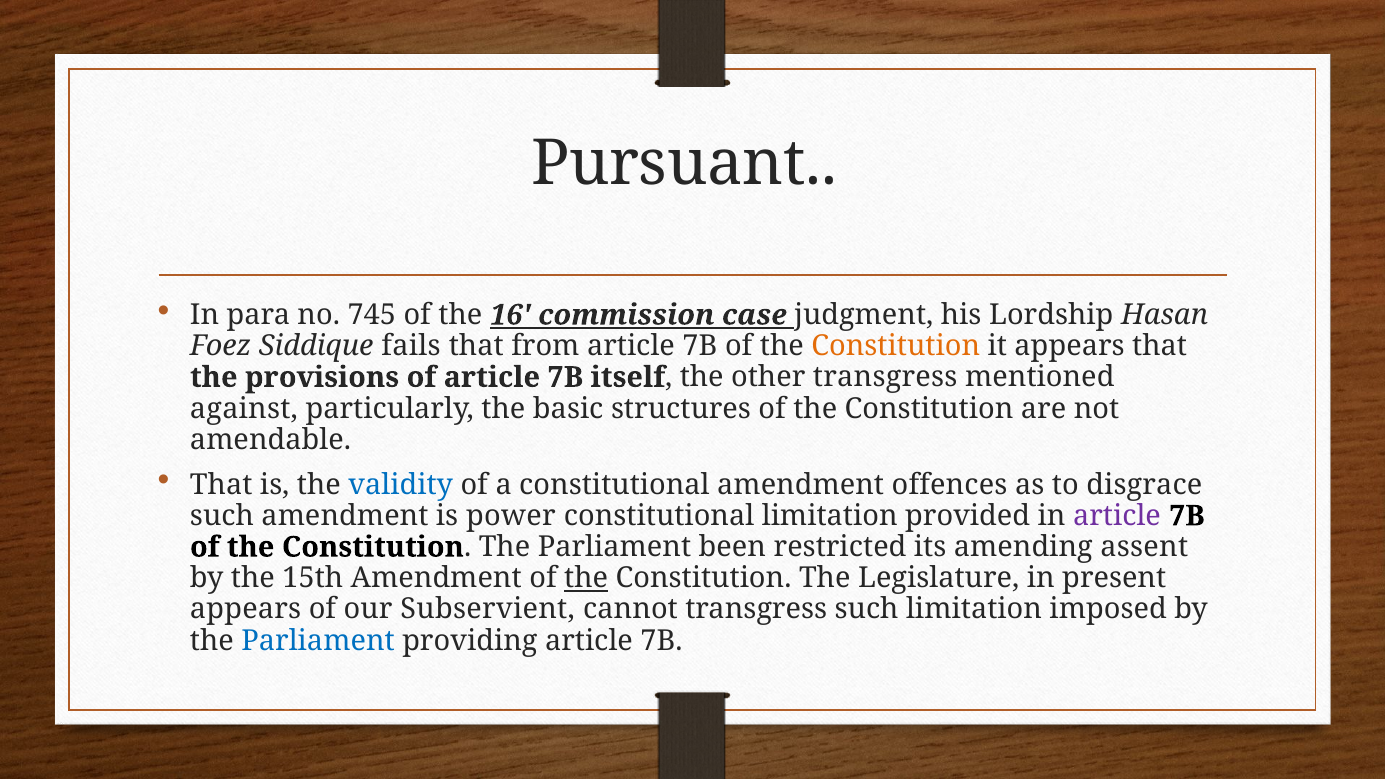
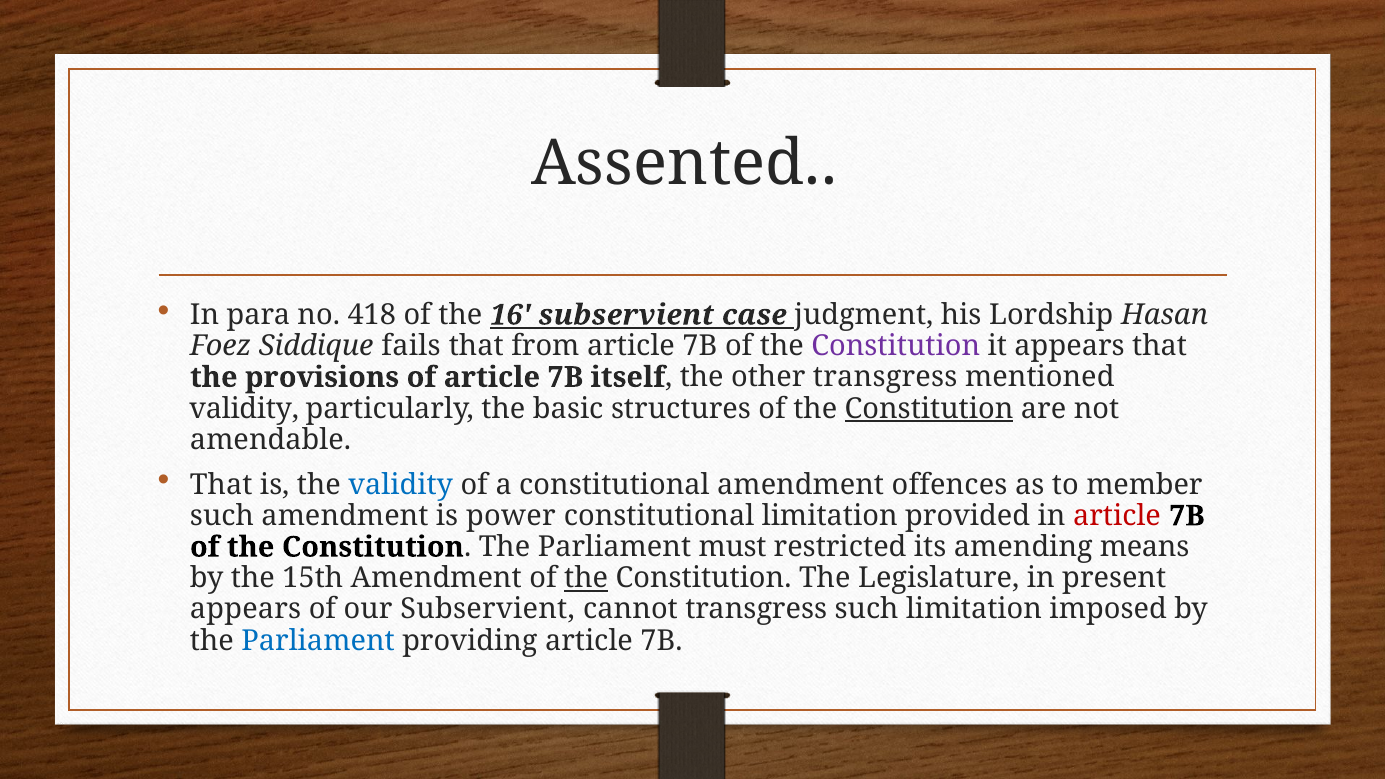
Pursuant: Pursuant -> Assented (684, 164)
745: 745 -> 418 (372, 315)
16 commission: commission -> subservient (626, 315)
Constitution colour: orange -> purple (896, 346)
against: against -> validity (244, 409)
Constitution underline: none -> present (929, 409)
disgrace: disgrace -> member (1144, 485)
article colour: purple -> red (1117, 516)
been: been -> must (733, 547)
assent: assent -> means (1145, 547)
